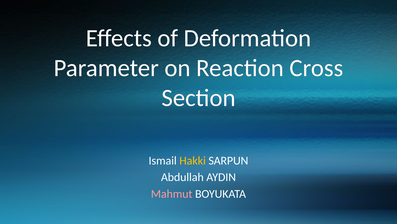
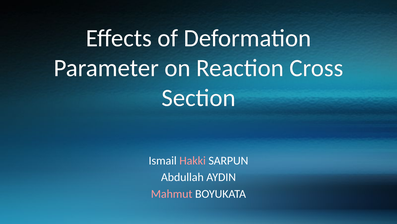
Hakki colour: yellow -> pink (193, 160)
